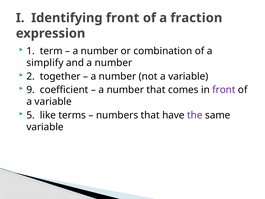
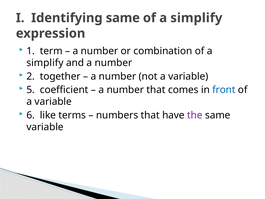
Identifying front: front -> same (123, 18)
fraction: fraction -> simplify (196, 18)
9: 9 -> 5 (31, 90)
front colour: purple -> blue (224, 90)
5: 5 -> 6 (31, 115)
